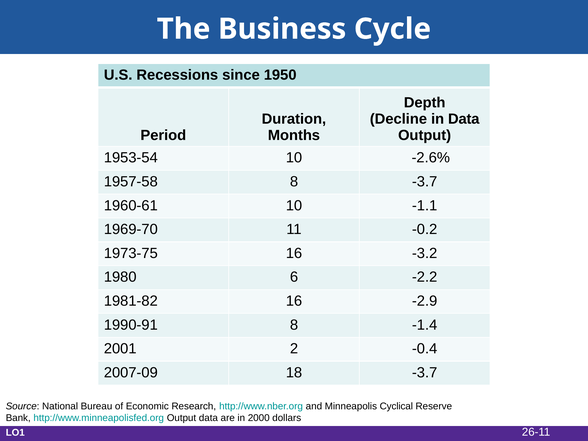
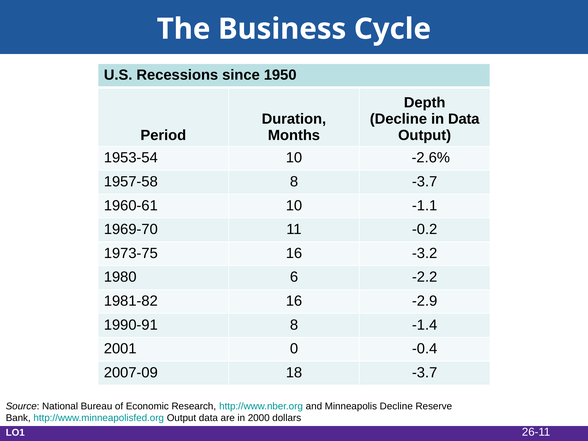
2: 2 -> 0 (294, 349)
Minneapolis Cyclical: Cyclical -> Decline (396, 406)
